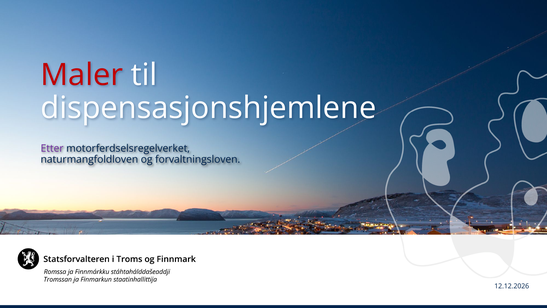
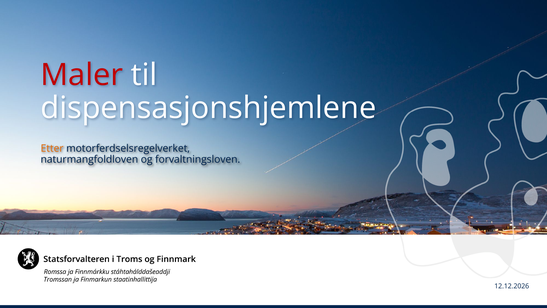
Etter colour: purple -> orange (52, 148)
